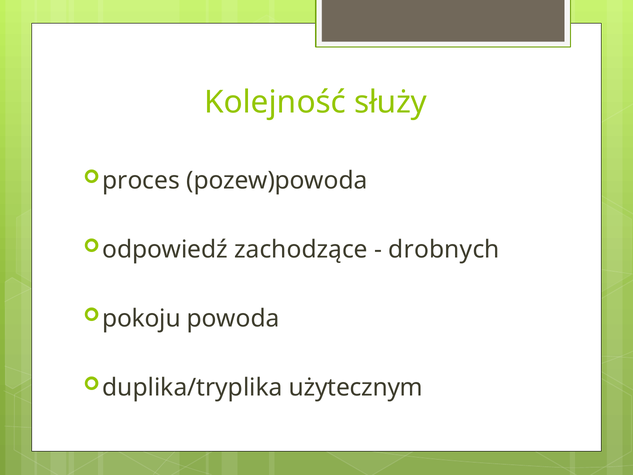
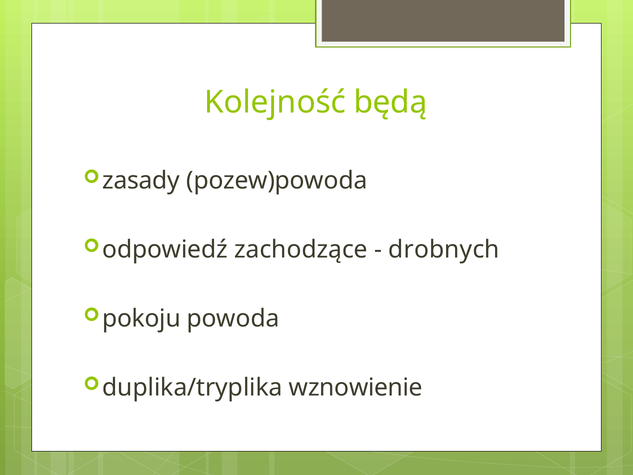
służy: służy -> będą (391, 102)
proces: proces -> zasady (141, 181)
użytecznym: użytecznym -> wznowienie (356, 387)
